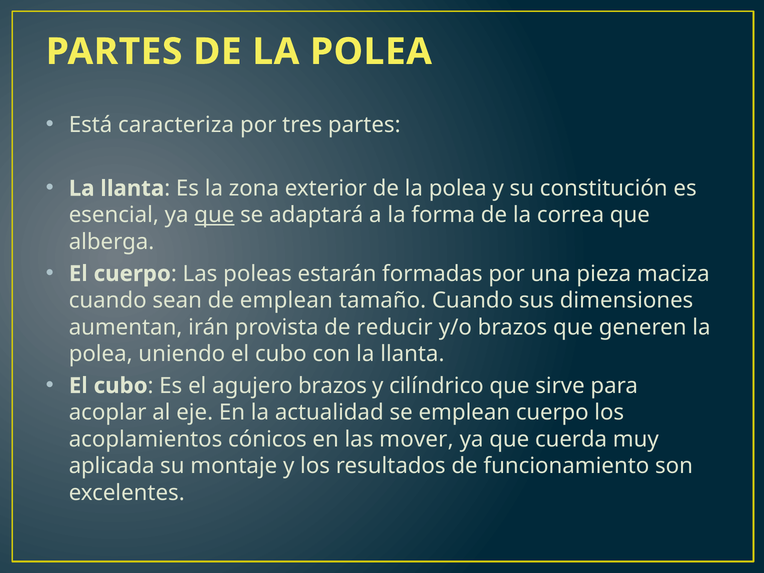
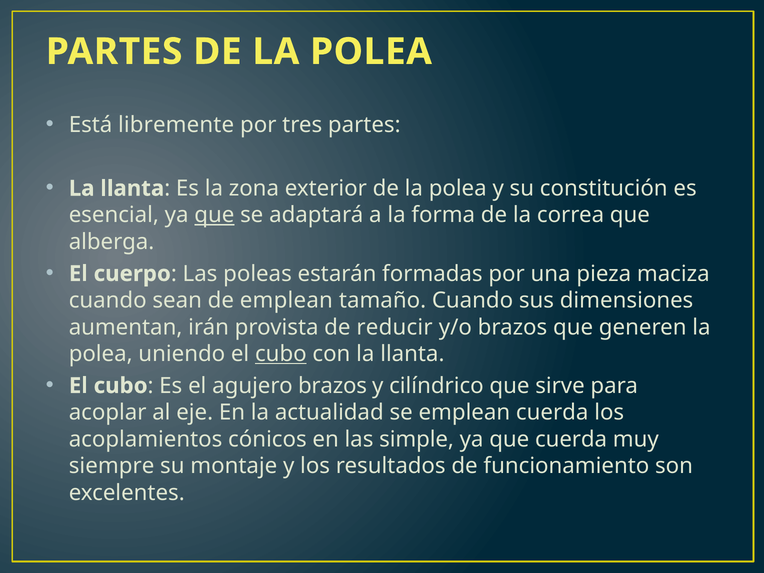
caracteriza: caracteriza -> libremente (176, 125)
cubo underline: none -> present (281, 354)
emplean cuerpo: cuerpo -> cuerda (552, 412)
mover: mover -> simple (417, 439)
aplicada: aplicada -> siempre (112, 466)
